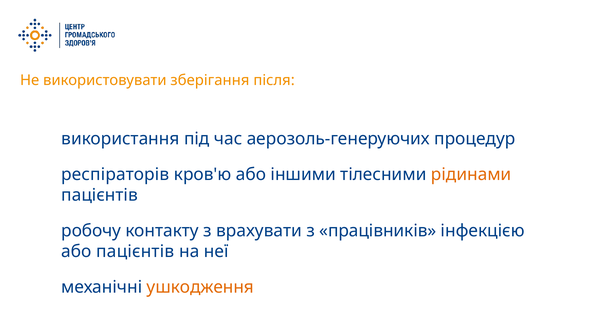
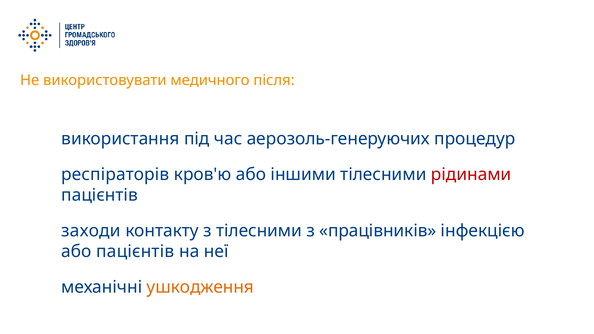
зберігання: зберігання -> медичного (210, 80)
рідинами colour: orange -> red (471, 174)
робочу: робочу -> заходи (91, 231)
з врахувати: врахувати -> тілесними (259, 231)
